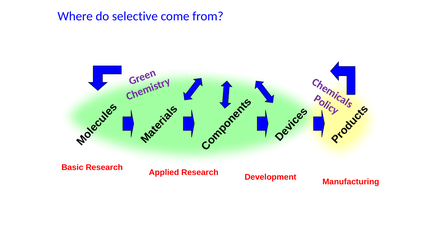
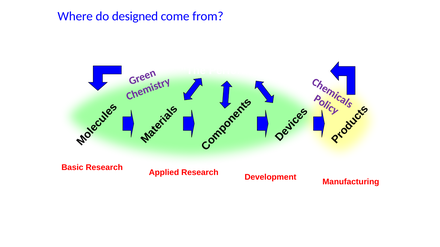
selective: selective -> designed (135, 16)
